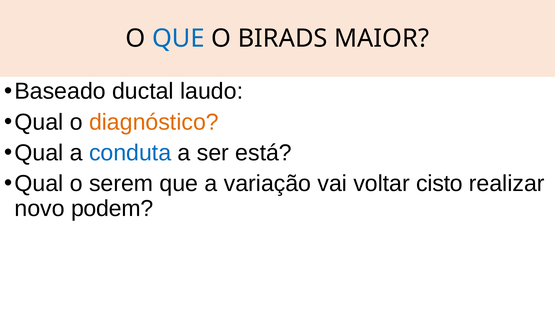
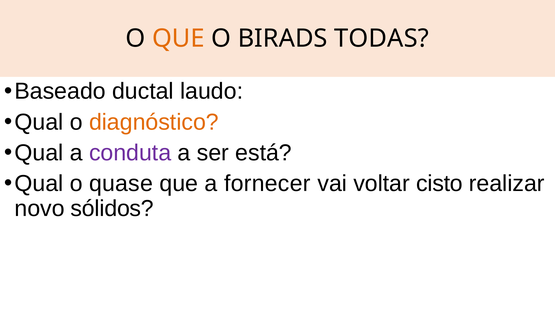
QUE colour: blue -> orange (178, 38)
MAIOR: MAIOR -> TODAS (382, 38)
conduta colour: blue -> purple (130, 153)
serem: serem -> quase (121, 184)
variação: variação -> fornecer (267, 184)
podem: podem -> sólidos (112, 209)
